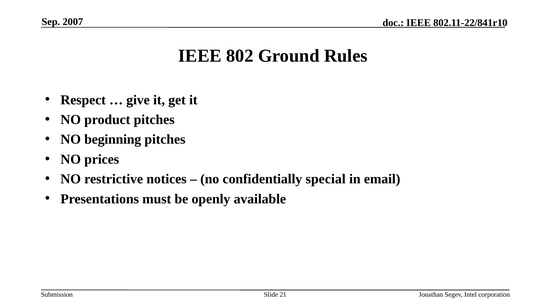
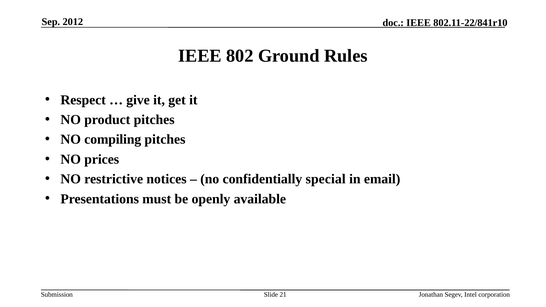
2007: 2007 -> 2012 (73, 22)
beginning: beginning -> compiling (113, 140)
